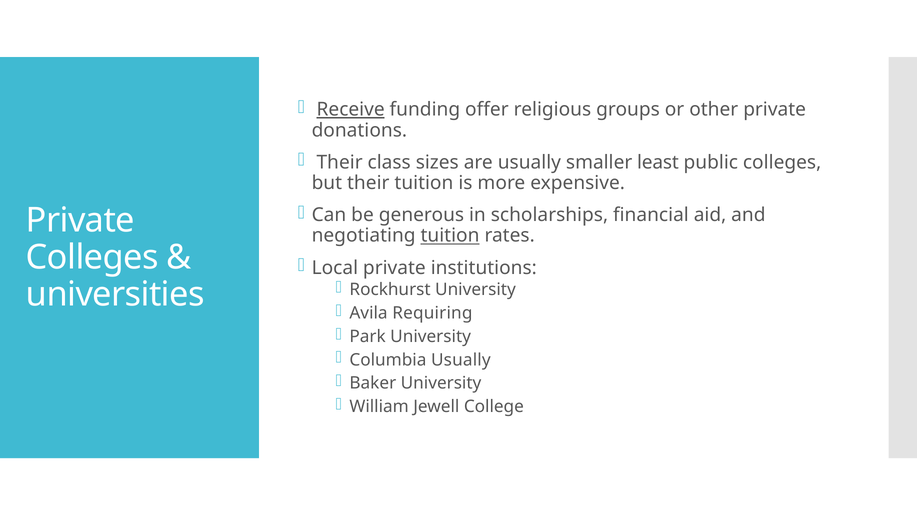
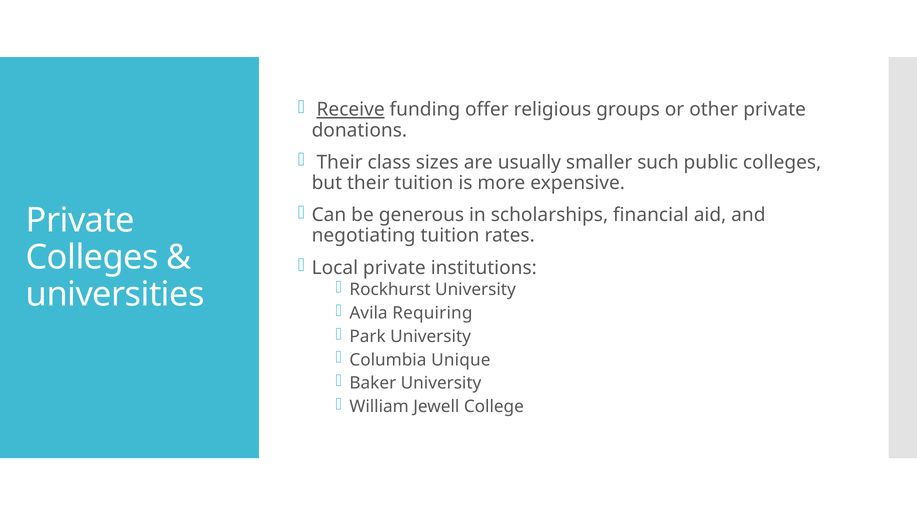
least: least -> such (658, 162)
tuition underline: present -> none (450, 236)
Columbia Usually: Usually -> Unique (461, 360)
